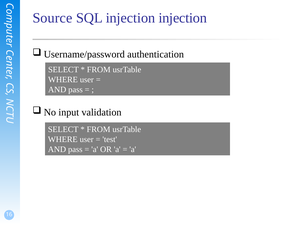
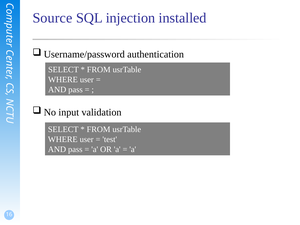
injection injection: injection -> installed (183, 18)
